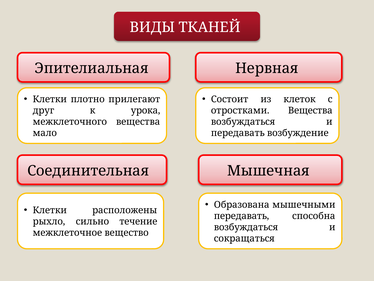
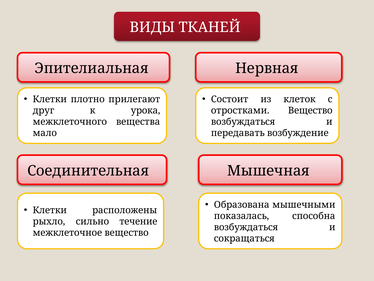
отростками Вещества: Вещества -> Вещество (310, 110)
передавать: передавать -> показалась (241, 216)
